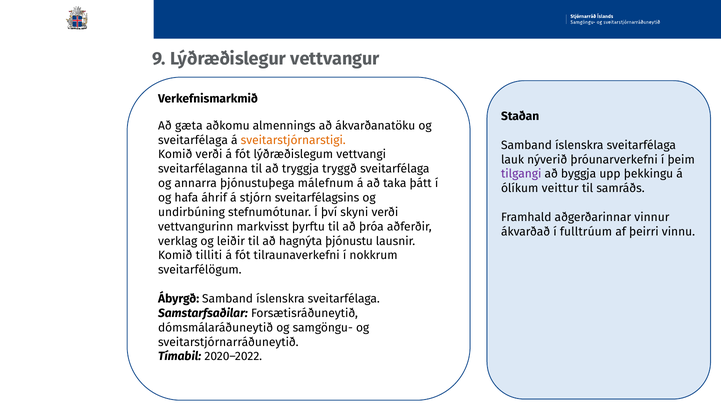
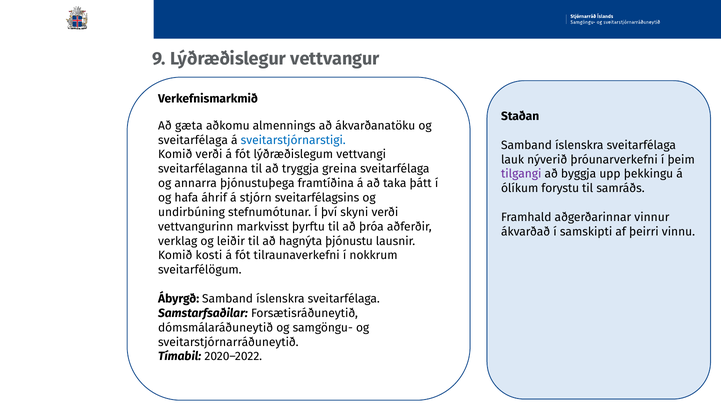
sveitarstjórnarstigi colour: orange -> blue (293, 140)
tryggð: tryggð -> greina (340, 169)
málefnum: málefnum -> framtíðina (326, 183)
veittur: veittur -> forystu (560, 188)
fulltrúum: fulltrúum -> samskipti (586, 231)
tilliti: tilliti -> kosti (209, 255)
